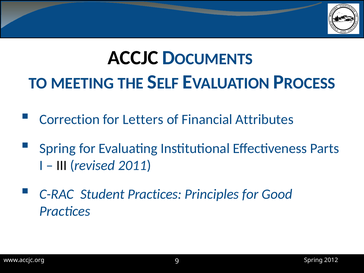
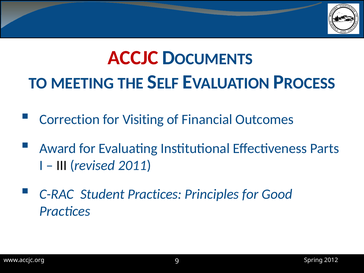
ACCJC colour: black -> red (133, 58)
Letters: Letters -> Visiting (143, 119)
Attributes: Attributes -> Outcomes (265, 119)
Spring: Spring -> Award (58, 148)
